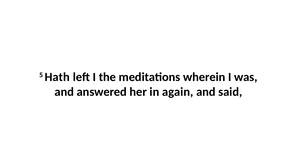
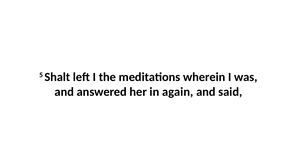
Hath: Hath -> Shalt (57, 77)
